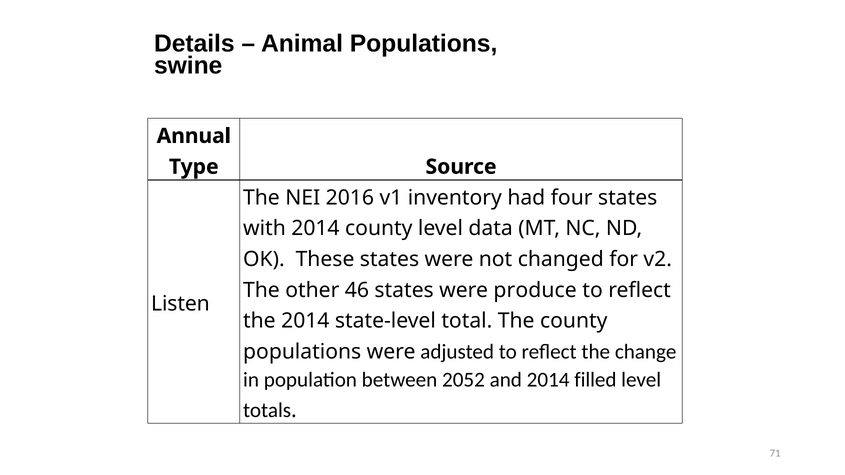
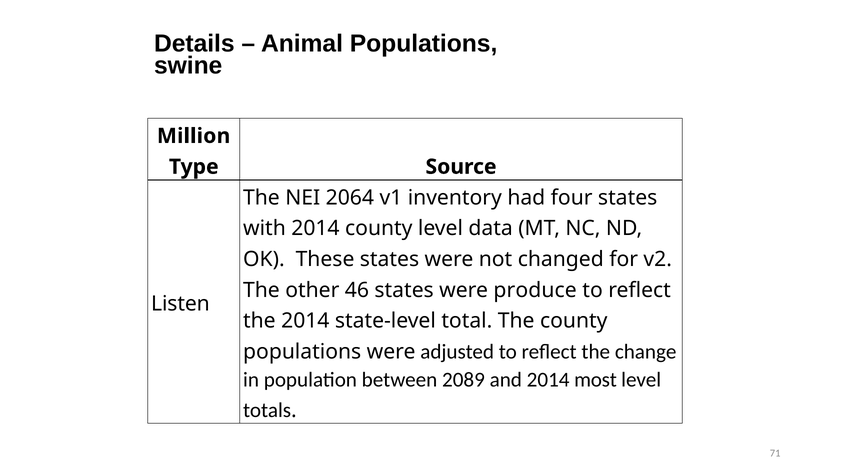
Annual: Annual -> Million (194, 136)
2016: 2016 -> 2064 (350, 198)
2052: 2052 -> 2089 (463, 380)
filled: filled -> most (595, 380)
